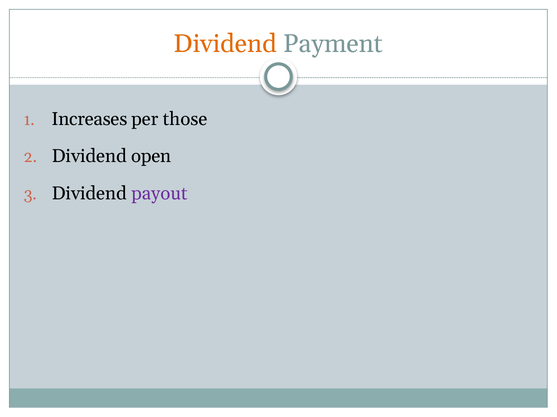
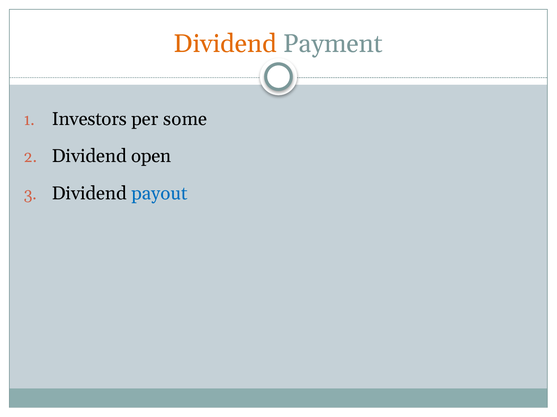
Increases: Increases -> Investors (89, 119)
those: those -> some (185, 119)
payout colour: purple -> blue (159, 194)
